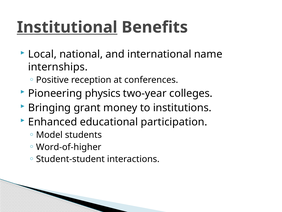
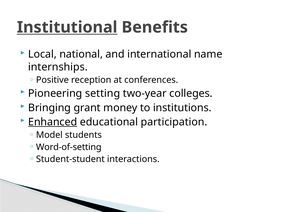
physics: physics -> setting (103, 93)
Enhanced underline: none -> present (53, 122)
Word-of-higher: Word-of-higher -> Word-of-setting (69, 147)
